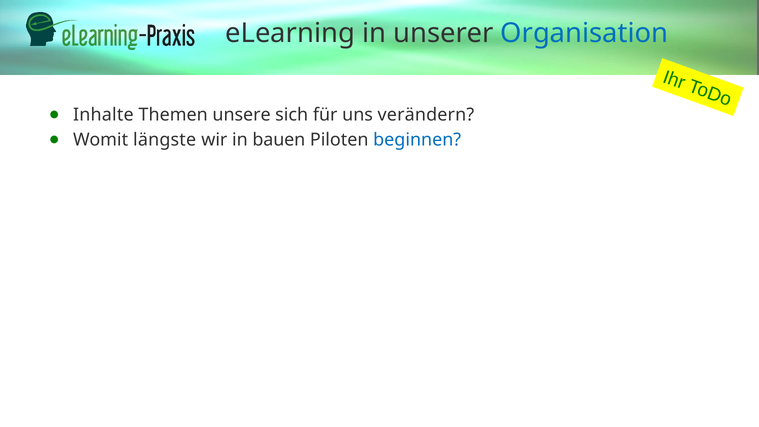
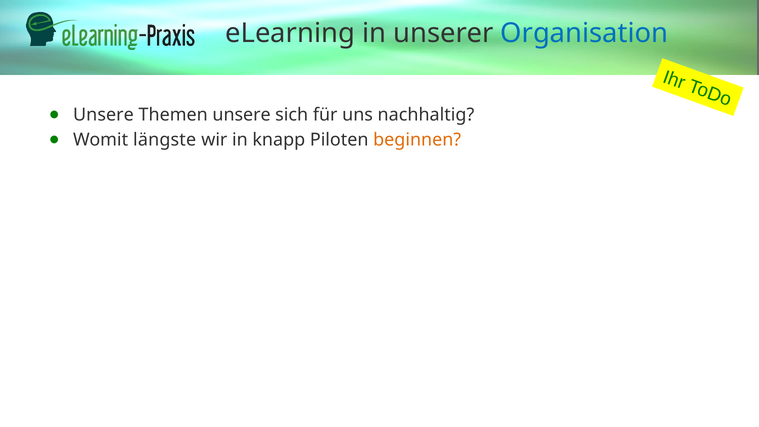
Inhalte: Inhalte -> Unsere (103, 115)
verändern: verändern -> nachhaltig (426, 115)
bauen: bauen -> knapp (279, 140)
beginnen colour: blue -> orange (417, 140)
